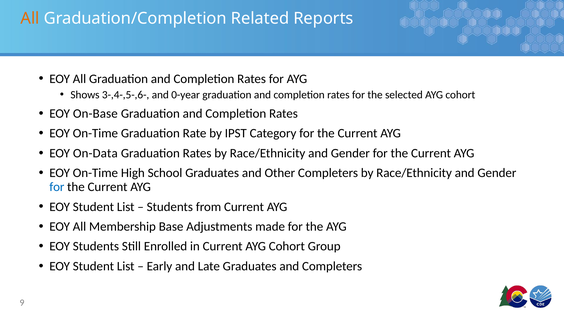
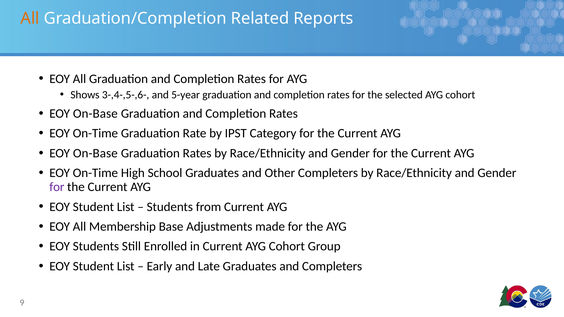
0-year: 0-year -> 5-year (186, 95)
On-Data: On-Data -> On-Base (95, 153)
for colour: blue -> purple (57, 187)
